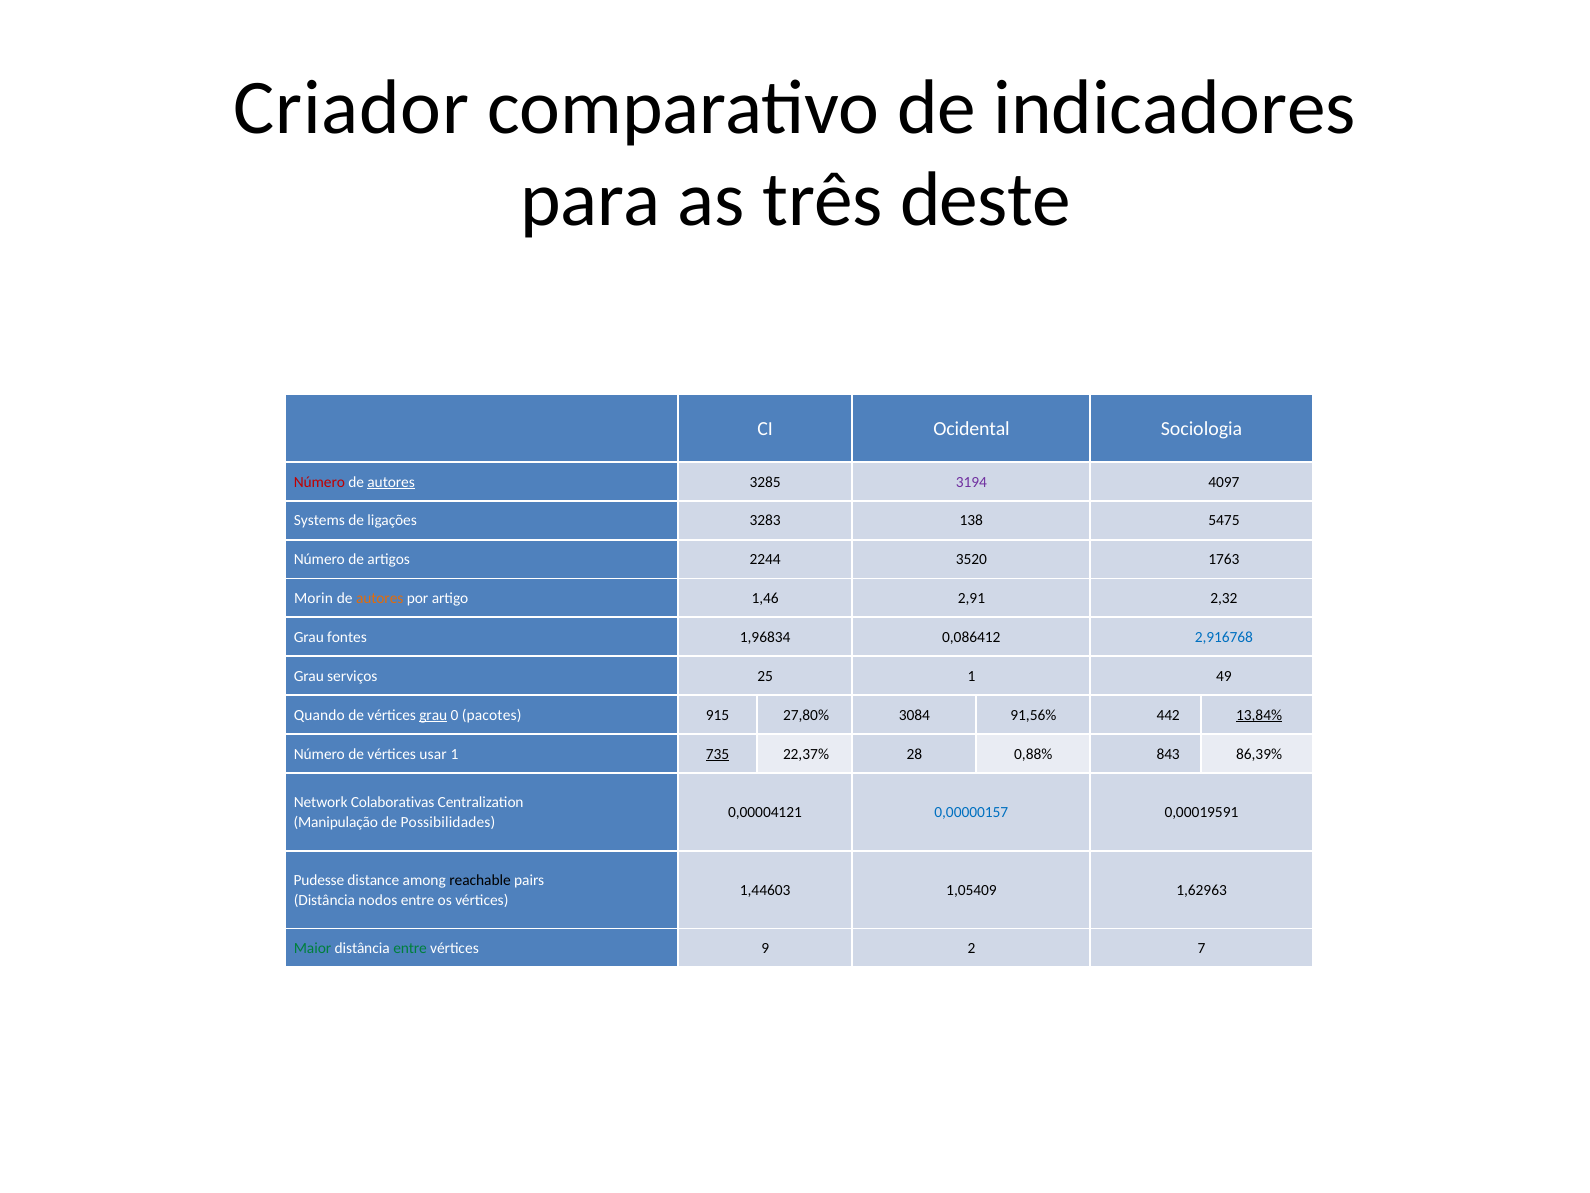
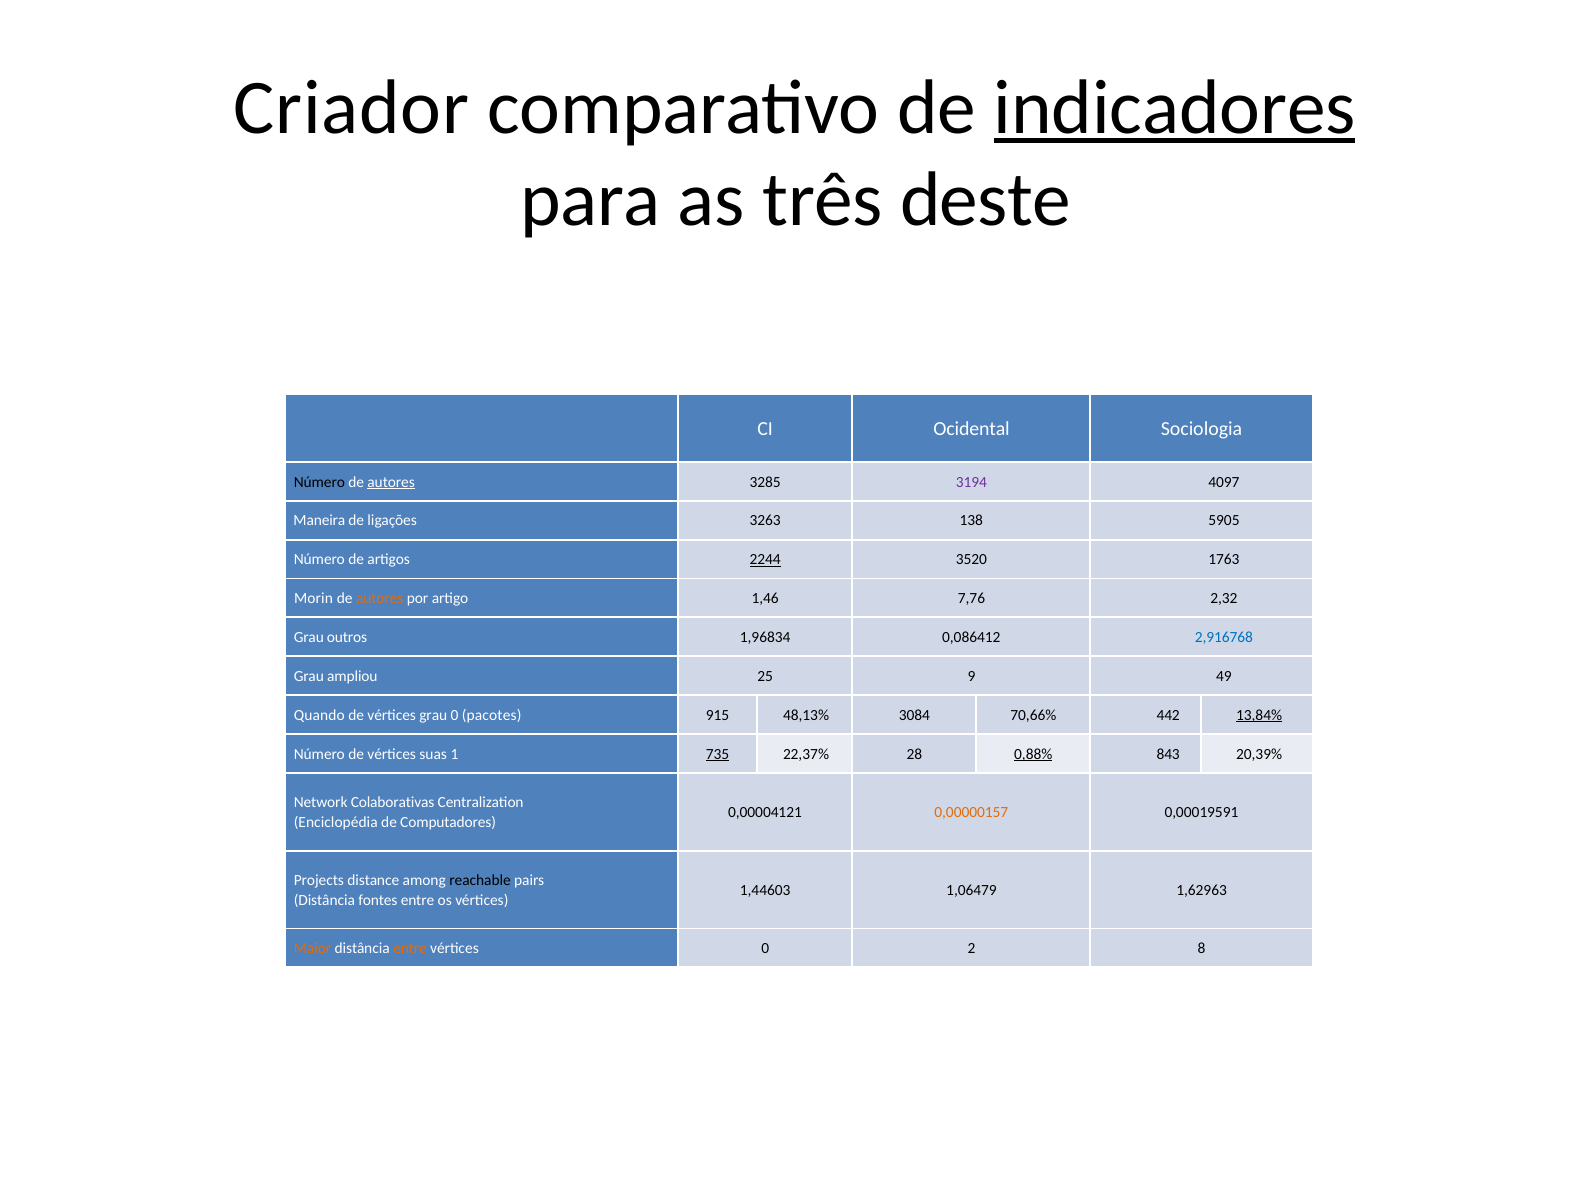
indicadores underline: none -> present (1175, 107)
Número colour: red -> black (319, 482)
Systems: Systems -> Maneira (319, 521)
3283: 3283 -> 3263 (765, 521)
5475: 5475 -> 5905 (1224, 521)
2244 underline: none -> present (765, 559)
2,91: 2,91 -> 7,76 (971, 598)
fontes: fontes -> outros (347, 637)
serviços: serviços -> ampliou (352, 676)
25 1: 1 -> 9 (971, 676)
grau underline: present -> none (433, 715)
27,80%: 27,80% -> 48,13% (806, 715)
91,56%: 91,56% -> 70,66% (1033, 715)
usar: usar -> suas (433, 754)
0,88% underline: none -> present (1033, 754)
86,39%: 86,39% -> 20,39% (1259, 754)
0,00000157 colour: blue -> orange (971, 812)
Manipulação: Manipulação -> Enciclopédia (336, 822)
Possibilidades: Possibilidades -> Computadores (448, 822)
Pudesse: Pudesse -> Projects (319, 880)
1,05409: 1,05409 -> 1,06479 (972, 890)
nodos: nodos -> fontes (378, 900)
Maior colour: green -> orange (313, 948)
entre colour: green -> orange (410, 948)
vértices 9: 9 -> 0 (765, 948)
7: 7 -> 8 (1202, 948)
